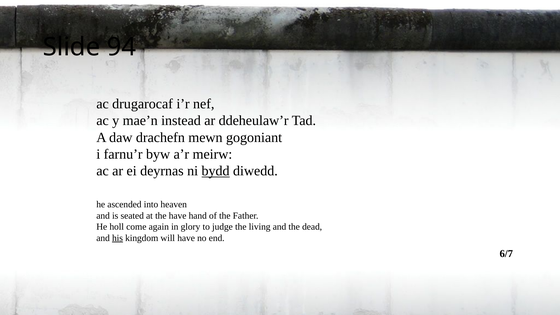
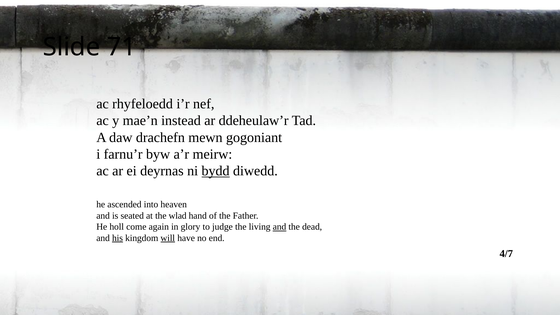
94: 94 -> 71 (122, 47)
drugarocaf: drugarocaf -> rhyfeloedd (143, 104)
the have: have -> wlad (178, 216)
and underline: none -> present (279, 227)
will underline: none -> present (168, 238)
6/7: 6/7 -> 4/7 (506, 254)
